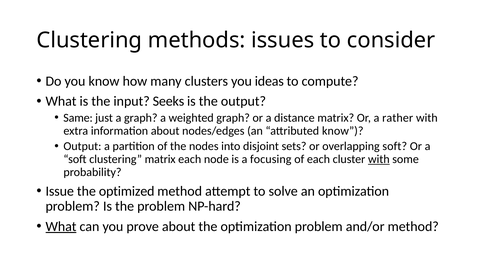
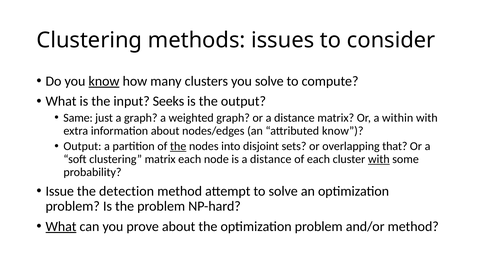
know underline: none -> present (104, 81)
you ideas: ideas -> solve (269, 81)
rather: rather -> within (398, 118)
the underline: none -> present (178, 146)
overlapping soft: soft -> that (395, 146)
is a focusing: focusing -> distance (271, 159)
optimized: optimized -> detection (127, 191)
